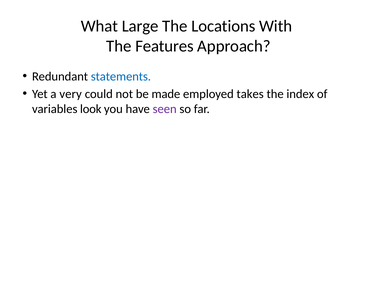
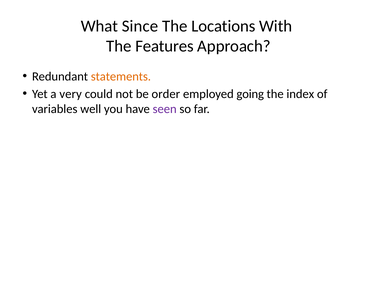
Large: Large -> Since (140, 26)
statements colour: blue -> orange (121, 76)
made: made -> order (166, 94)
takes: takes -> going (250, 94)
look: look -> well (91, 109)
